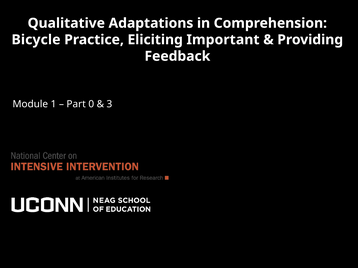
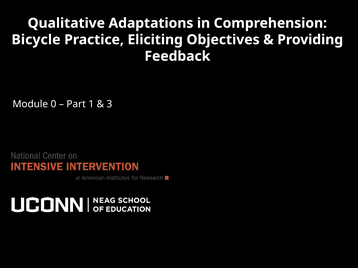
Important: Important -> Objectives (223, 40)
1: 1 -> 0 (54, 104)
0: 0 -> 1 (91, 104)
